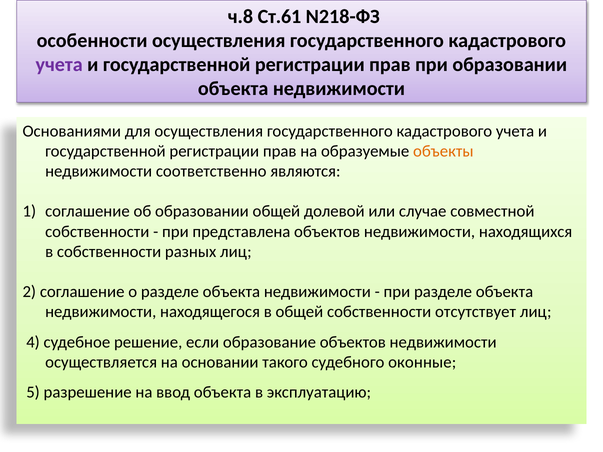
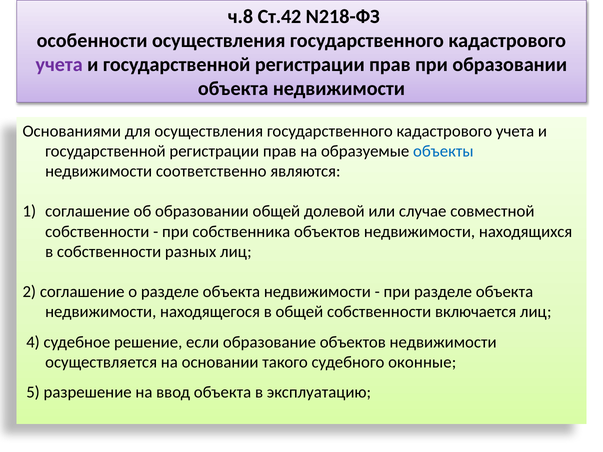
Ст.61: Ст.61 -> Ст.42 (279, 16)
объекты colour: orange -> blue (443, 151)
представлена: представлена -> собственника (241, 232)
отсутствует: отсутствует -> включается (476, 312)
